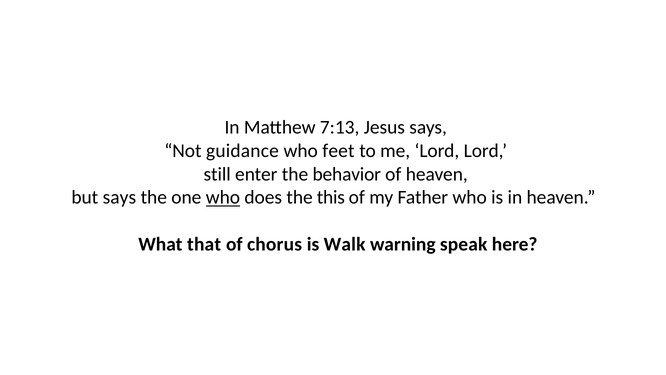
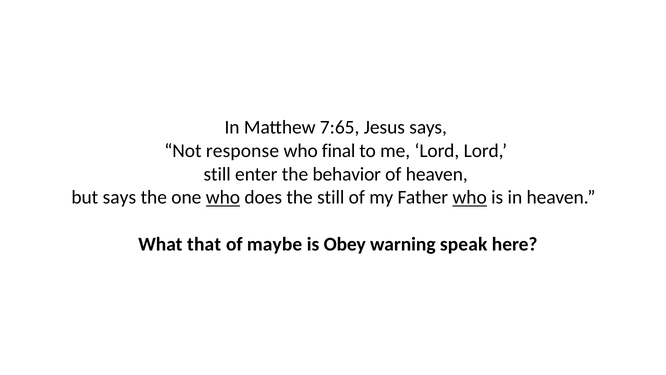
7:13: 7:13 -> 7:65 (340, 127)
guidance: guidance -> response (242, 151)
feet: feet -> final (339, 151)
the this: this -> still (331, 197)
who underline: none -> present (470, 197)
chorus: chorus -> maybe (275, 244)
Walk: Walk -> Obey (345, 244)
